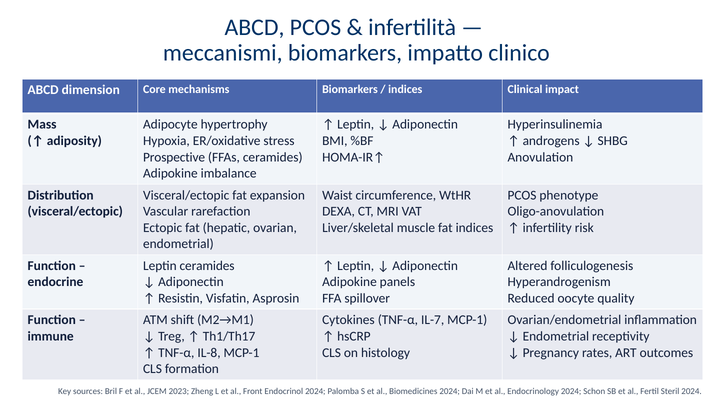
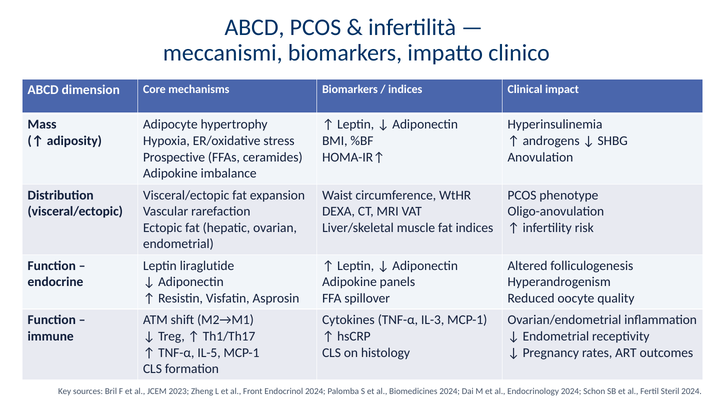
Leptin ceramides: ceramides -> liraglutide (207, 266)
IL-7: IL-7 -> IL-3 (433, 320)
IL-8: IL-8 -> IL-5 (209, 353)
